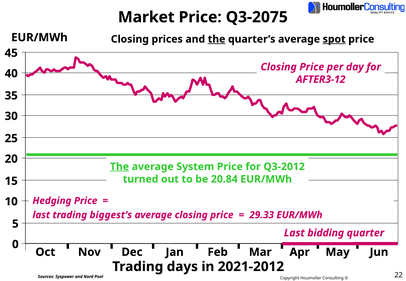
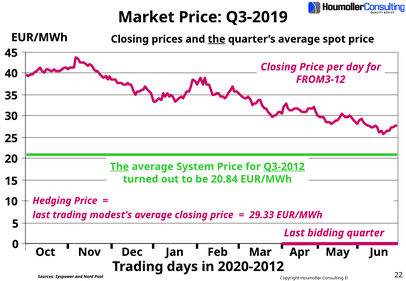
Q3-2075: Q3-2075 -> Q3-2019 (257, 17)
spot underline: present -> none (334, 39)
AFTER3-12: AFTER3-12 -> FROM3-12 (321, 79)
Q3-2012 underline: none -> present (284, 167)
biggest’s: biggest’s -> modest’s (111, 215)
2021-2012: 2021-2012 -> 2020-2012 (251, 267)
